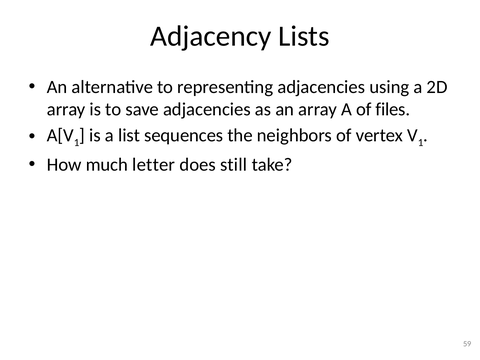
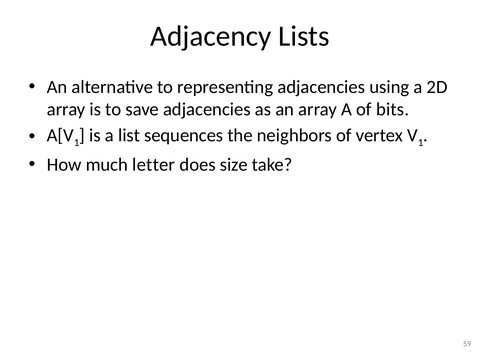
files: files -> bits (393, 109)
still: still -> size (234, 165)
